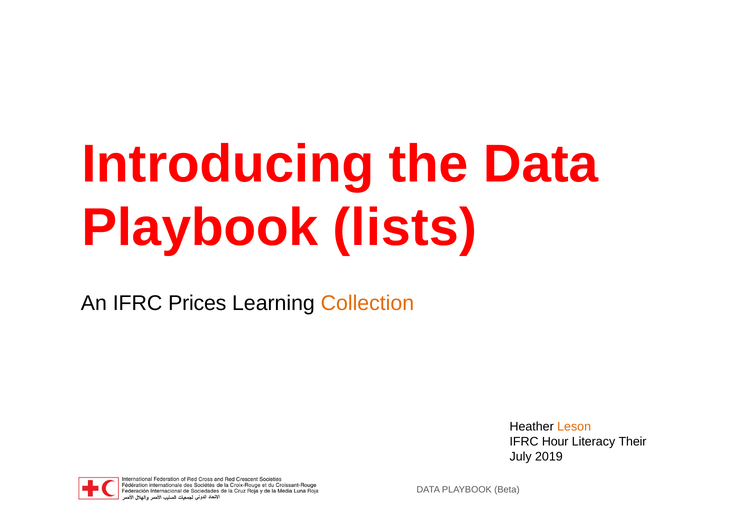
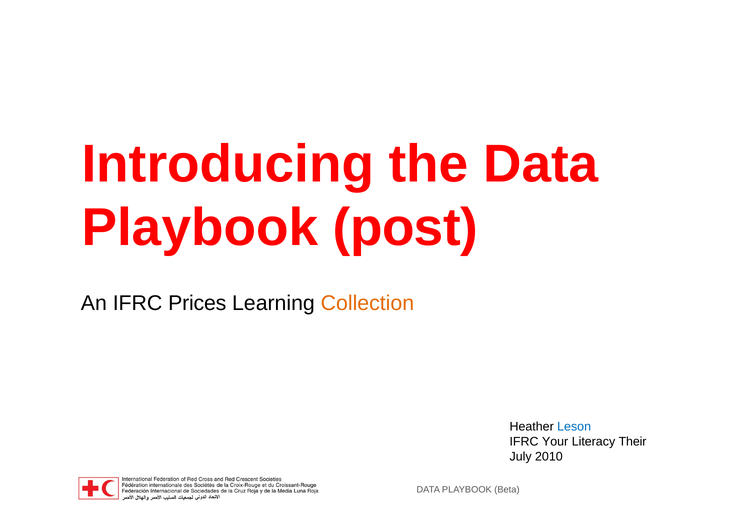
lists: lists -> post (405, 228)
Leson colour: orange -> blue (574, 427)
Hour: Hour -> Your (555, 441)
2019: 2019 -> 2010 (549, 456)
